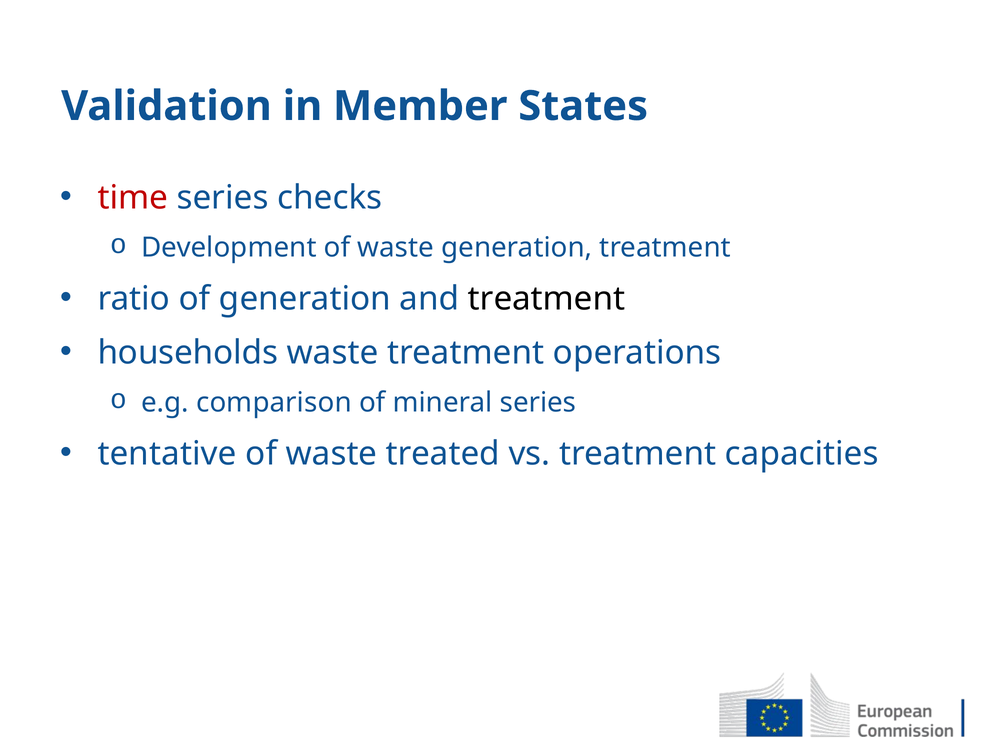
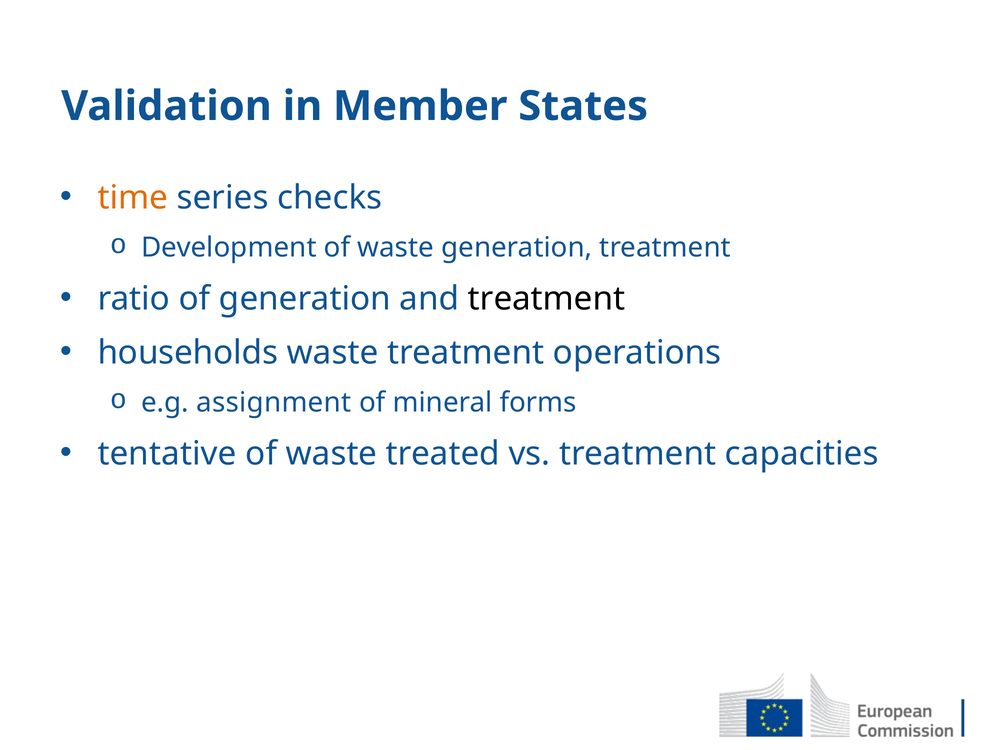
time colour: red -> orange (133, 198)
comparison: comparison -> assignment (274, 403)
mineral series: series -> forms (538, 403)
